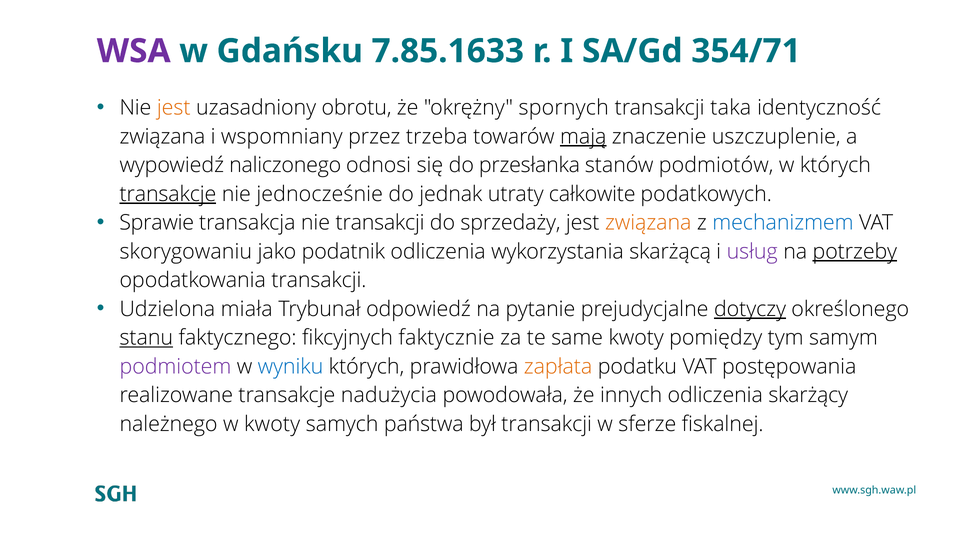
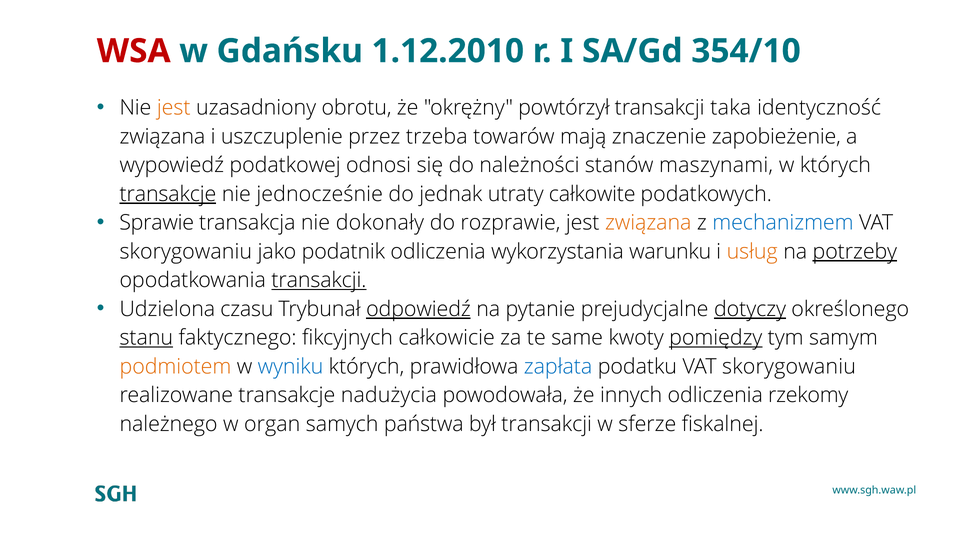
WSA colour: purple -> red (134, 51)
7.85.1633: 7.85.1633 -> 1.12.2010 (448, 51)
354/71: 354/71 -> 354/10 (746, 51)
spornych: spornych -> powtórzył (564, 108)
wspomniany: wspomniany -> uszczuplenie (282, 137)
mają underline: present -> none (583, 137)
uszczuplenie: uszczuplenie -> zapobieżenie (776, 137)
naliczonego: naliczonego -> podatkowej (285, 165)
przesłanka: przesłanka -> należności (529, 165)
podmiotów: podmiotów -> maszynami (716, 165)
nie transakcji: transakcji -> dokonały (380, 223)
sprzedaży: sprzedaży -> rozprawie (510, 223)
skarżącą: skarżącą -> warunku (670, 252)
usług colour: purple -> orange (752, 252)
transakcji underline: none -> present (319, 280)
miała: miała -> czasu (247, 309)
odpowiedź underline: none -> present (418, 309)
faktycznie: faktycznie -> całkowicie (447, 338)
pomiędzy underline: none -> present (716, 338)
podmiotem colour: purple -> orange (175, 367)
zapłata colour: orange -> blue (558, 367)
podatku VAT postępowania: postępowania -> skorygowaniu (789, 367)
skarżący: skarżący -> rzekomy (808, 395)
w kwoty: kwoty -> organ (272, 424)
